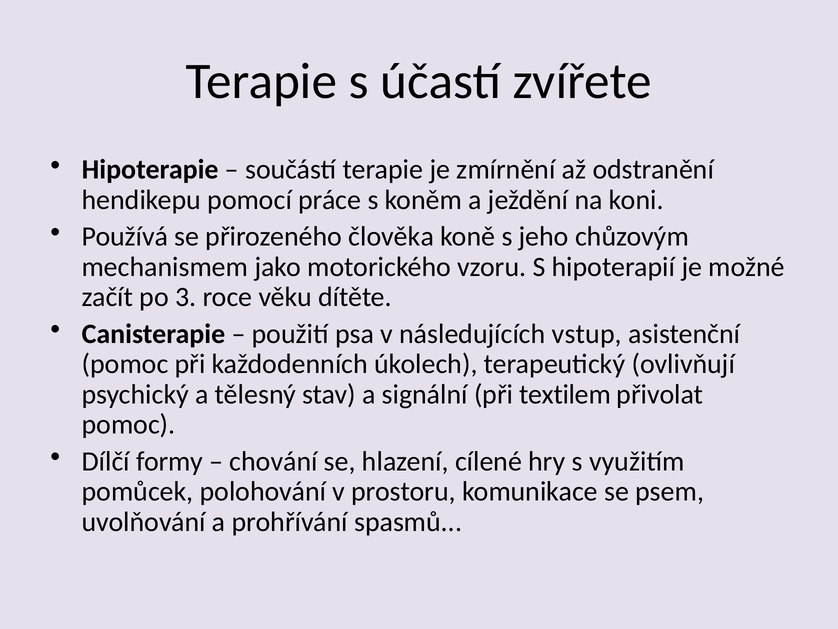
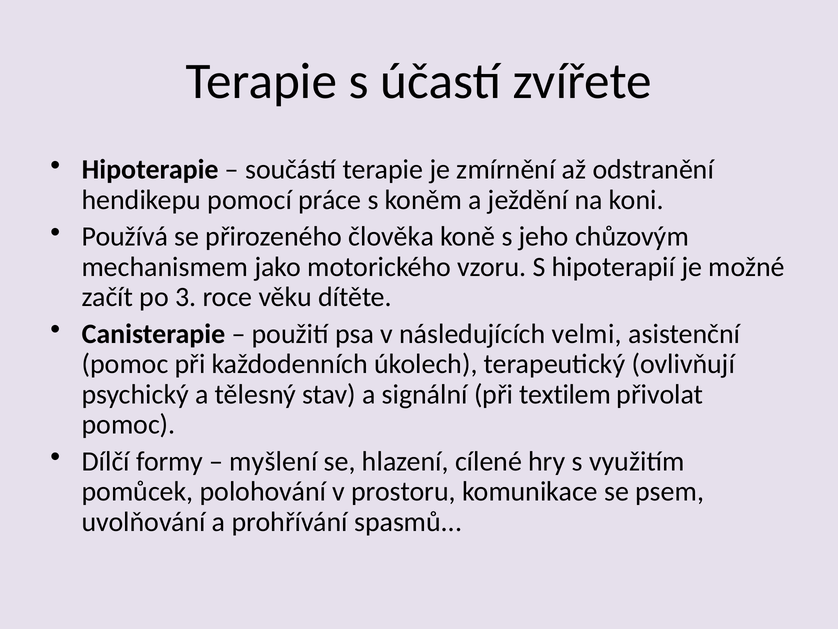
vstup: vstup -> velmi (587, 334)
chování: chování -> myšlení (273, 461)
